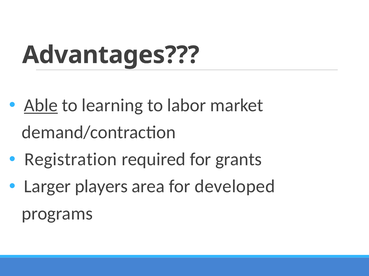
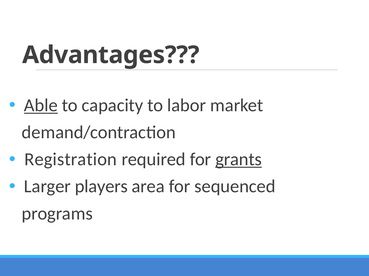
learning: learning -> capacity (112, 106)
grants underline: none -> present (239, 160)
developed: developed -> sequenced (235, 187)
